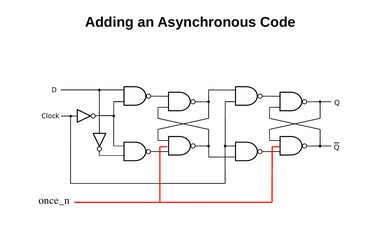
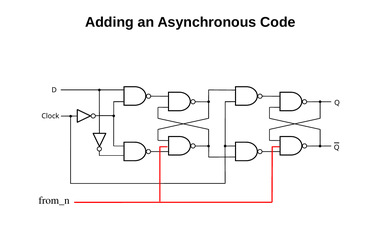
once_n: once_n -> from_n (54, 200)
